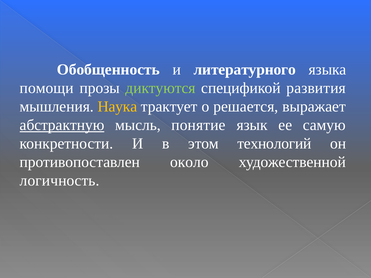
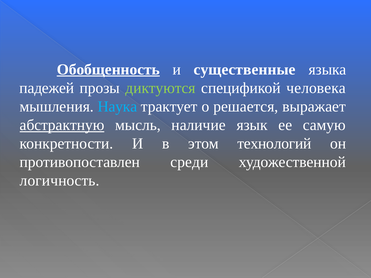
Обобщенность underline: none -> present (108, 69)
литературного: литературного -> существенные (245, 69)
помощи: помощи -> падежей (47, 88)
развития: развития -> человека (316, 88)
Наука colour: yellow -> light blue (117, 107)
понятие: понятие -> наличие (199, 125)
около: около -> среди (189, 162)
